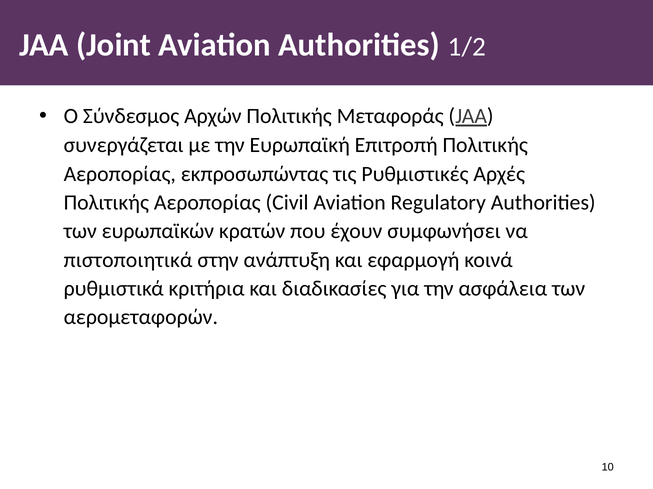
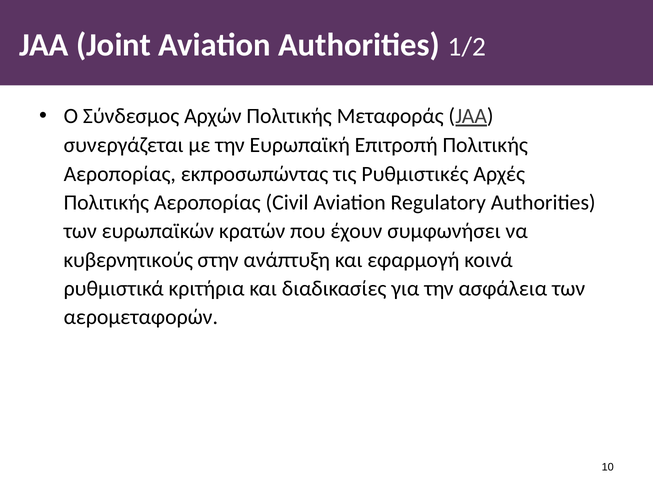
πιστοποιητικά: πιστοποιητικά -> κυβερνητικούς (128, 260)
